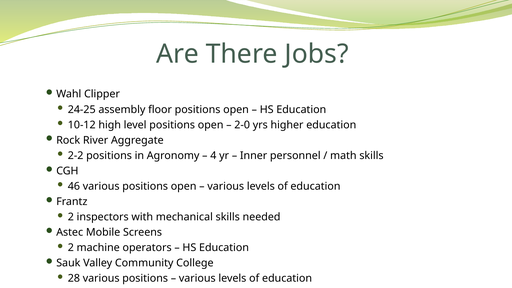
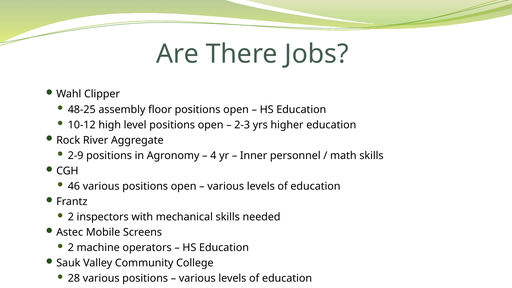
24-25: 24-25 -> 48-25 (82, 109)
2-0: 2-0 -> 2-3 (242, 125)
2-2: 2-2 -> 2-9 (76, 156)
